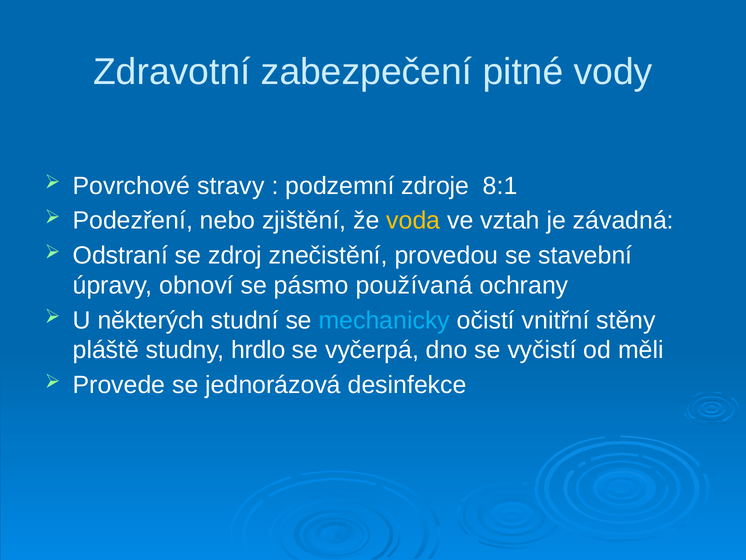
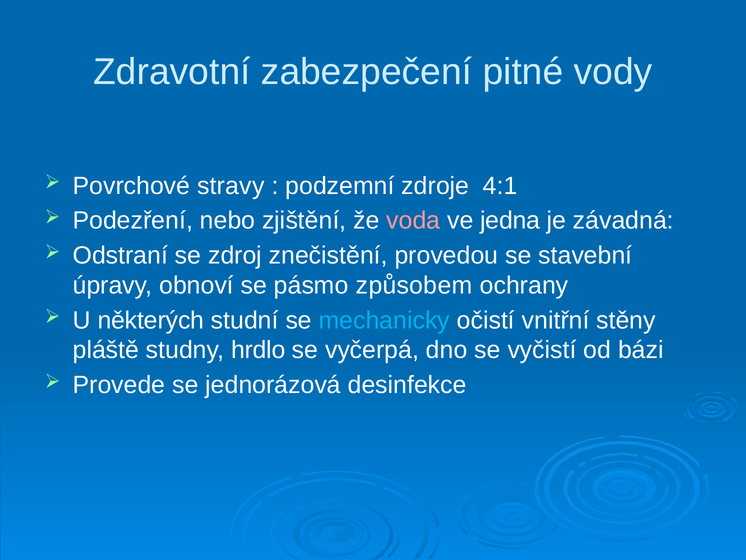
8:1: 8:1 -> 4:1 (500, 186)
voda colour: yellow -> pink (413, 221)
vztah: vztah -> jedna (510, 221)
používaná: používaná -> způsobem (414, 285)
měli: měli -> bázi (641, 350)
